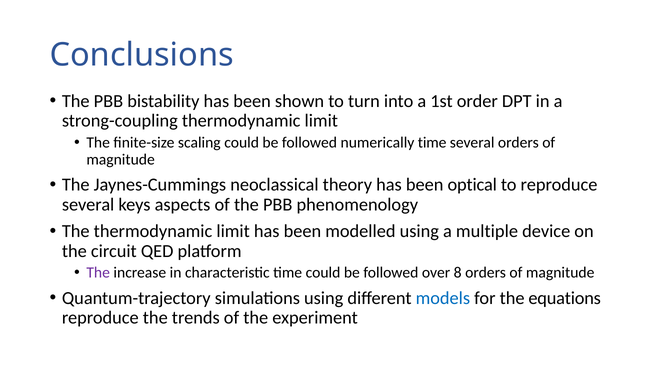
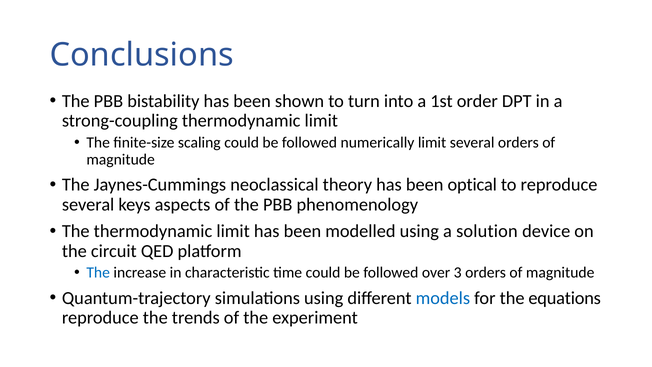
numerically time: time -> limit (432, 143)
multiple: multiple -> solution (487, 231)
The colour: purple -> blue (98, 273)
8: 8 -> 3 (458, 273)
